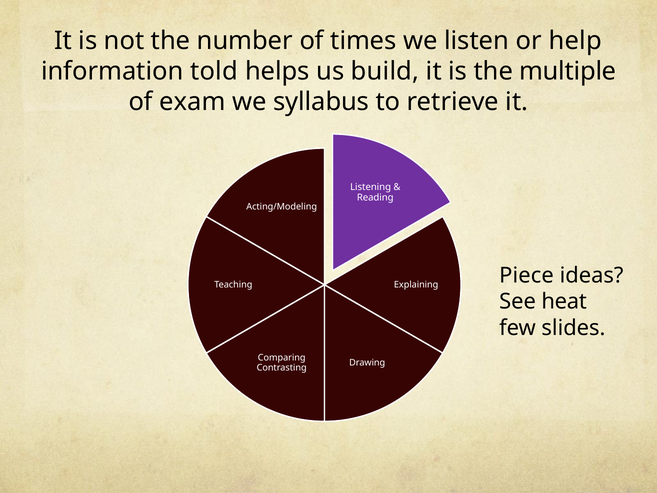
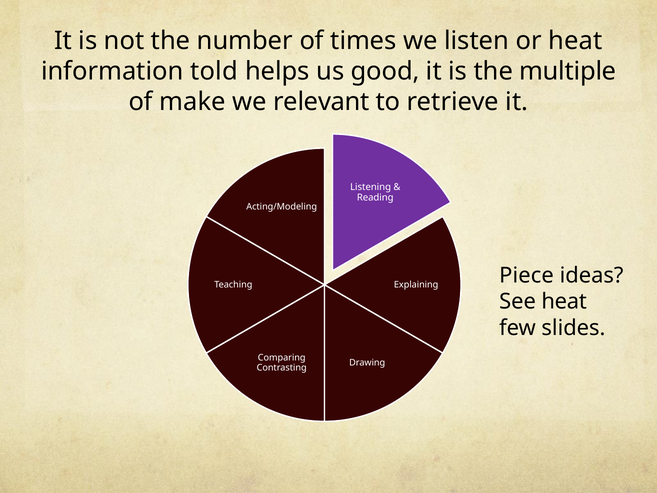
or help: help -> heat (575, 41)
build: build -> good (385, 71)
exam: exam -> make (192, 102)
syllabus: syllabus -> relevant (321, 102)
